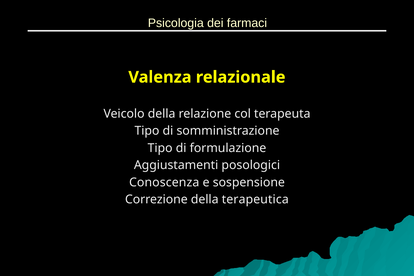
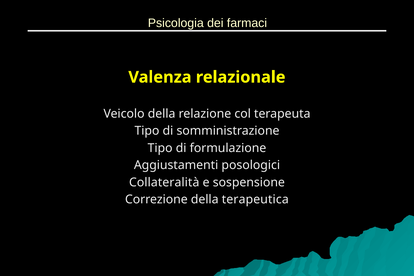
Conoscenza: Conoscenza -> Collateralità (164, 182)
